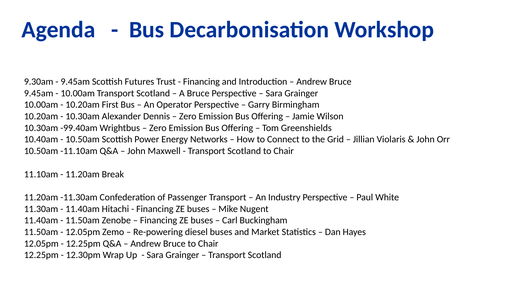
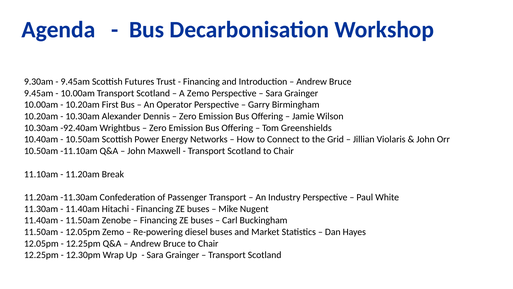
A Bruce: Bruce -> Zemo (198, 93)
-99.40am: -99.40am -> -92.40am (79, 128)
